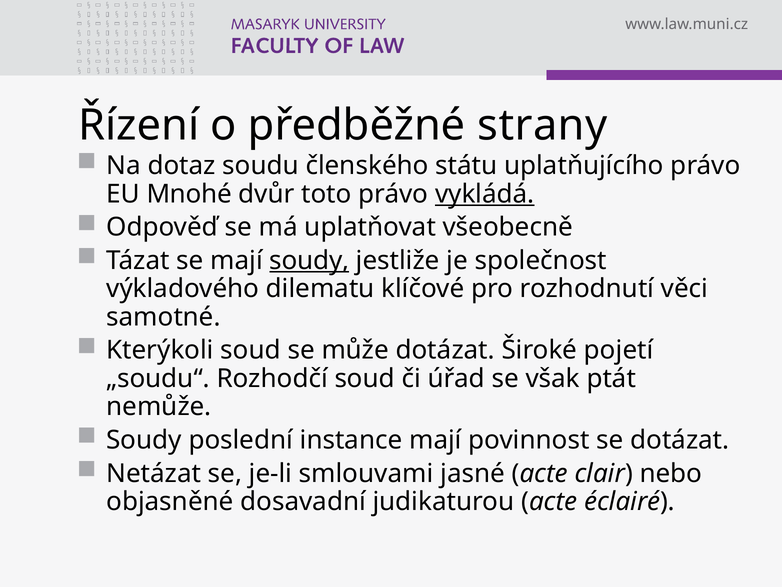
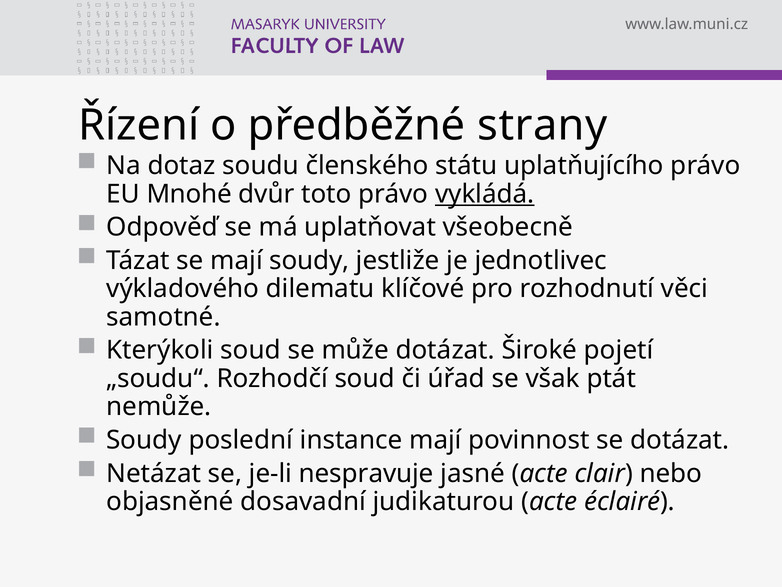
soudy underline: present -> none (309, 260)
společnost: společnost -> jednotlivec (541, 260)
smlouvami: smlouvami -> nespravuje (366, 473)
